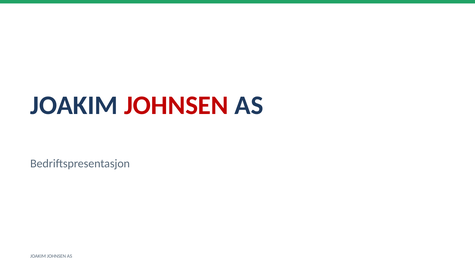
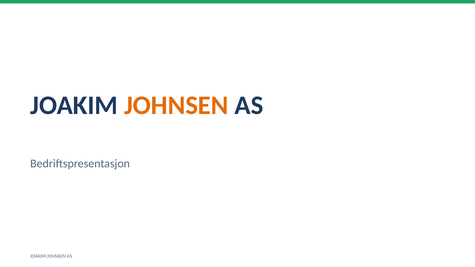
JOHNSEN colour: red -> orange (176, 105)
